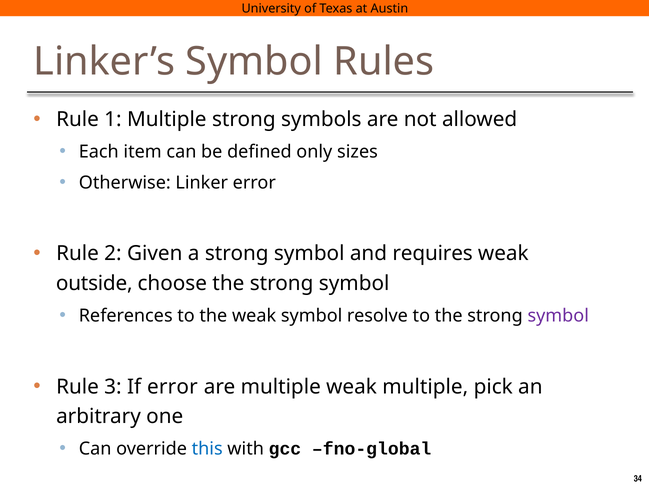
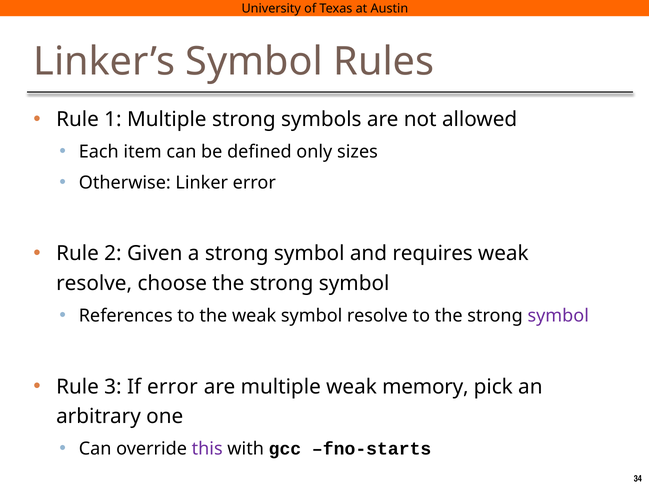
outside: outside -> resolve (94, 283)
weak multiple: multiple -> memory (425, 386)
this colour: blue -> purple (207, 449)
fno-global: fno-global -> fno-starts (372, 449)
